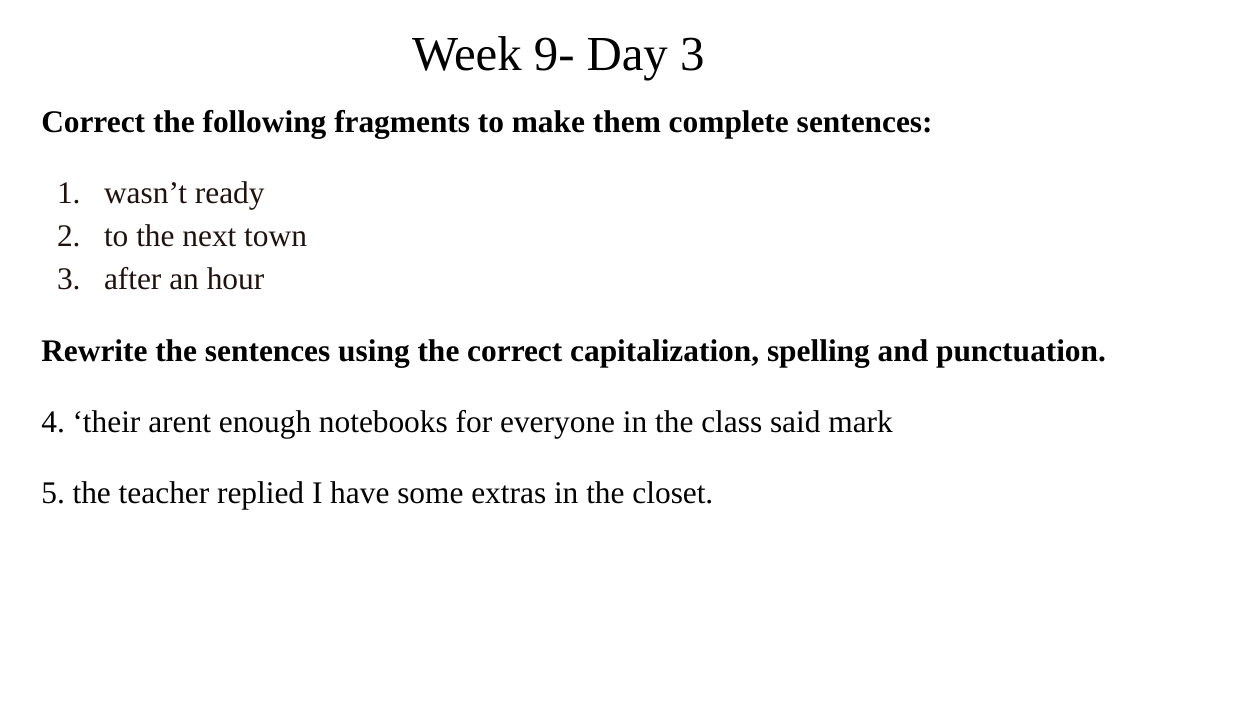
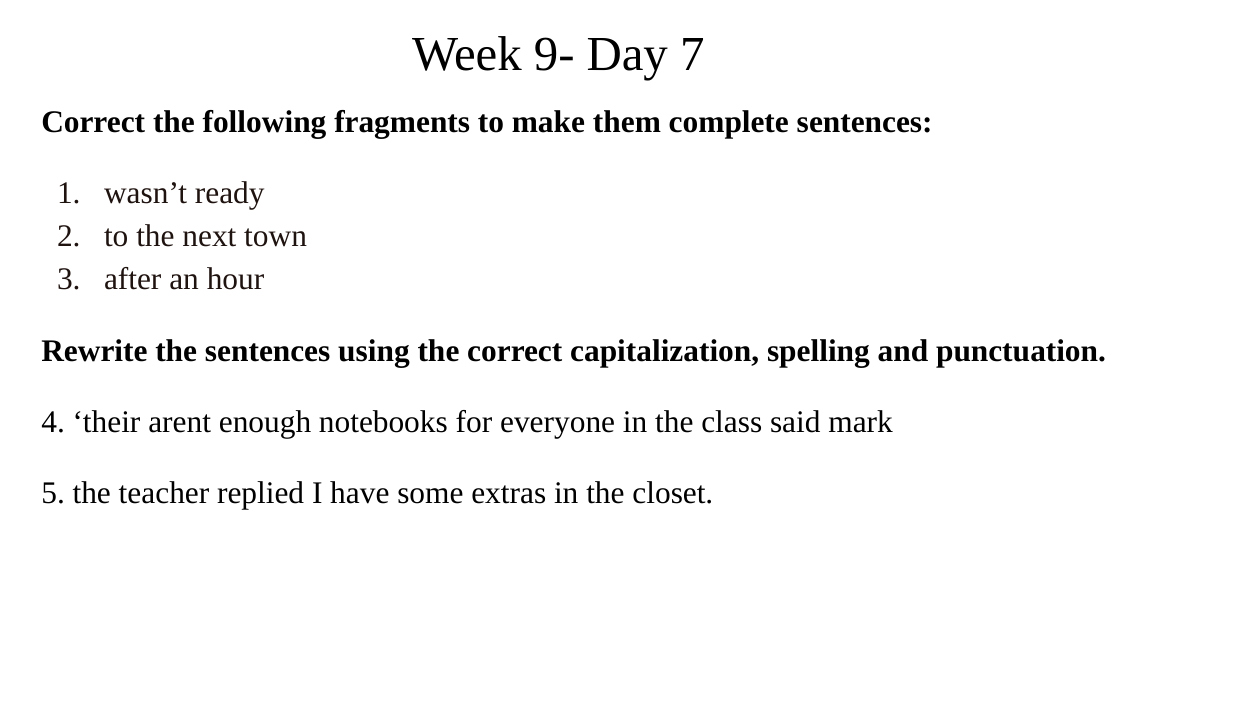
Day 3: 3 -> 7 (692, 55)
